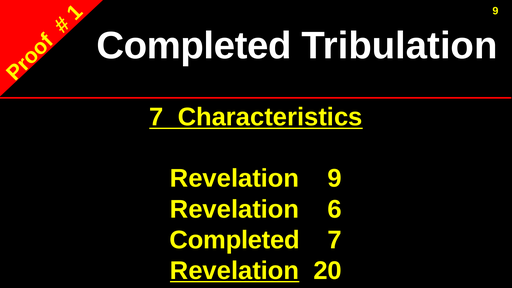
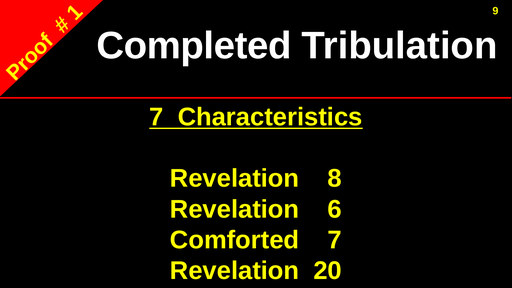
Revelation 9: 9 -> 8 (335, 179)
Completed: Completed -> Comforted (235, 240)
Revelation underline: present -> none (235, 271)
